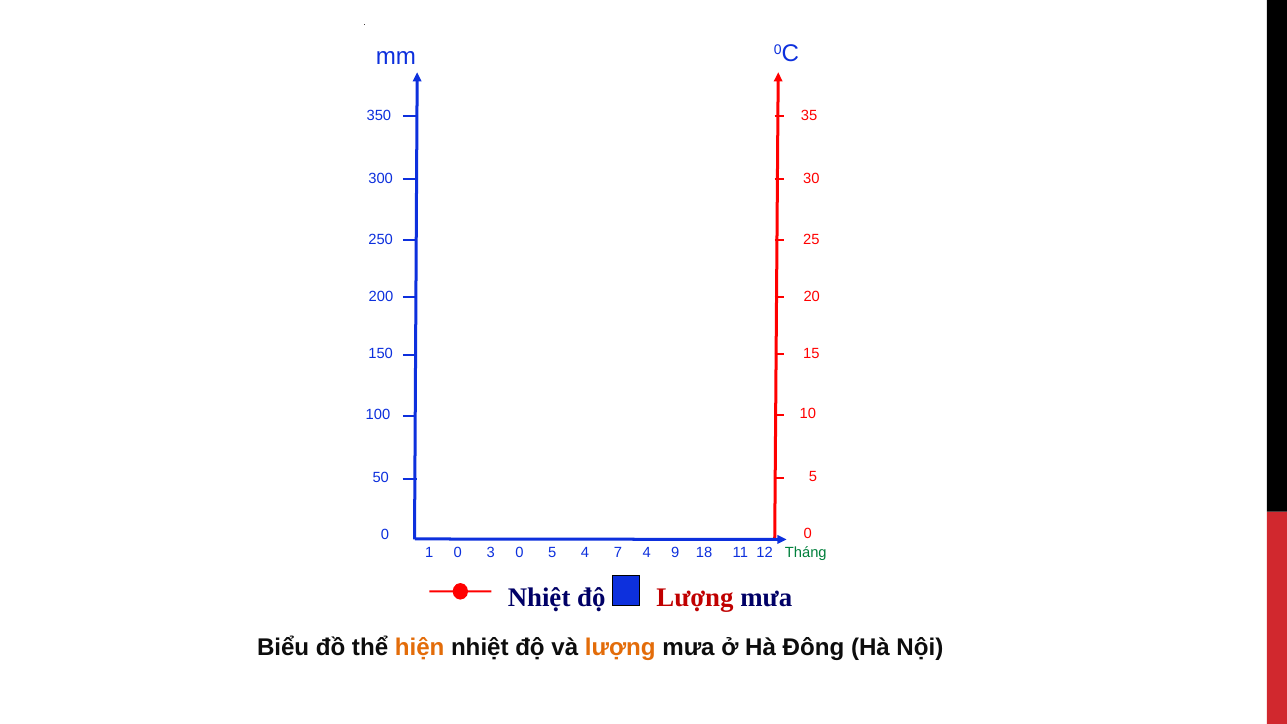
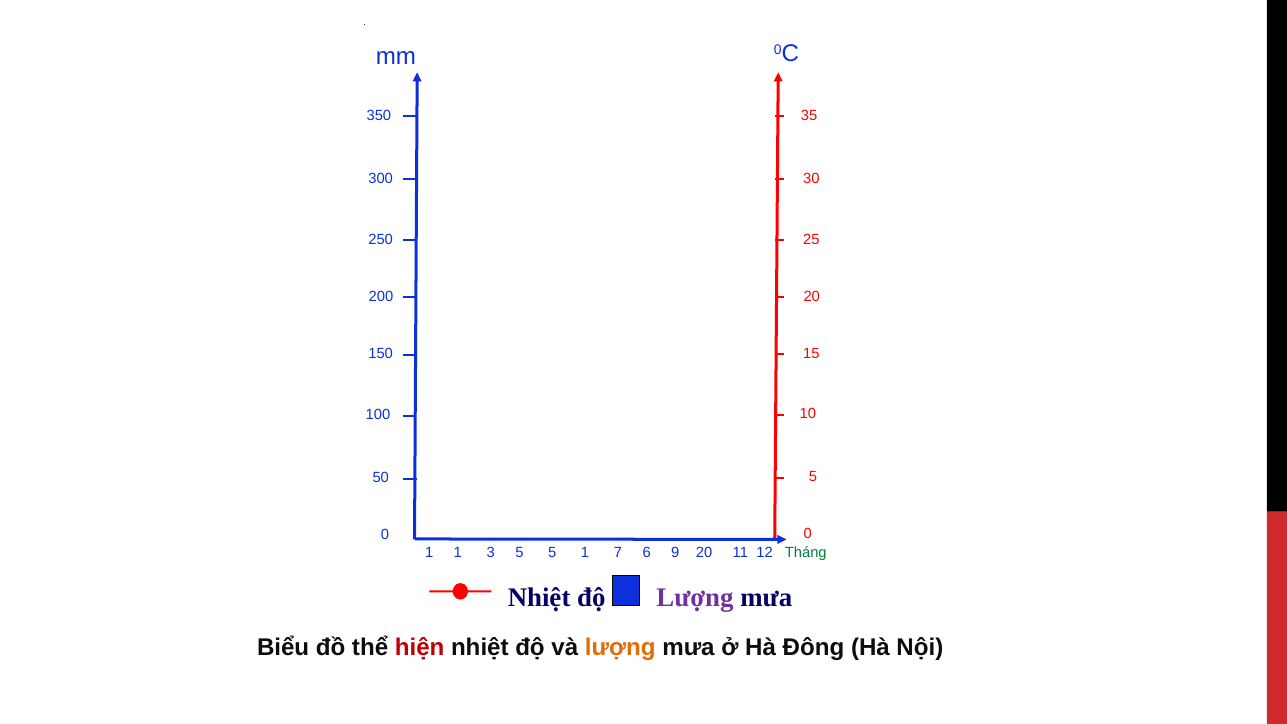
1 0: 0 -> 1 (458, 553)
3 0: 0 -> 5 (519, 553)
5 4: 4 -> 1 (585, 553)
7 4: 4 -> 6 (647, 553)
9 18: 18 -> 20 (704, 553)
Lượng colour: red -> purple (695, 597)
hiện colour: orange -> red (420, 647)
